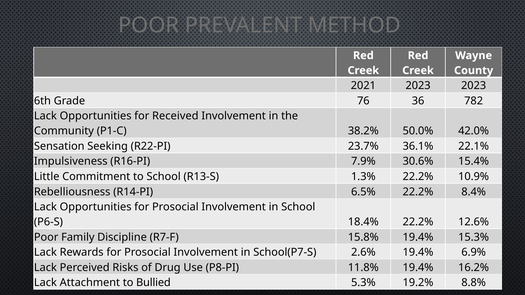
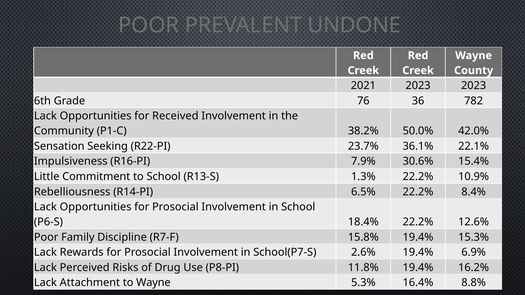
METHOD: METHOD -> UNDONE (354, 25)
to Bullied: Bullied -> Wayne (153, 283)
19.2%: 19.2% -> 16.4% (418, 283)
